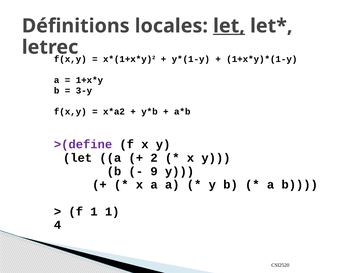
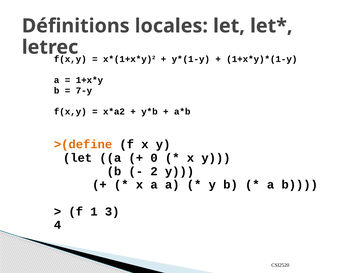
let underline: present -> none (229, 26)
3-y: 3-y -> 7-y (84, 91)
>(define colour: purple -> orange (83, 144)
2: 2 -> 0 (154, 158)
9: 9 -> 2 (154, 171)
1 1: 1 -> 3 (112, 211)
